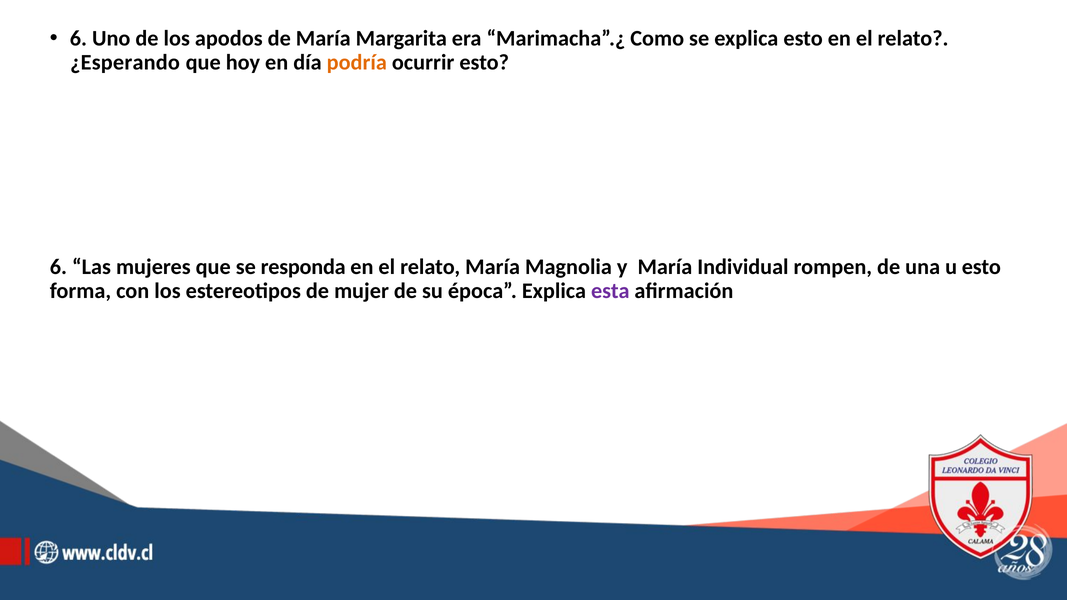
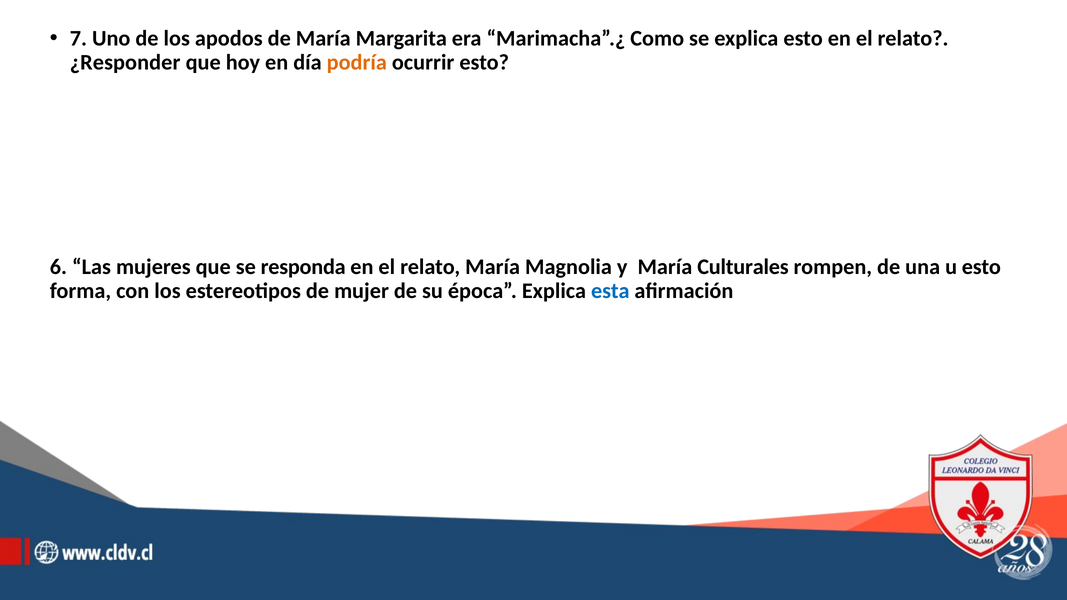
6: 6 -> 7 (78, 39)
¿Esperando: ¿Esperando -> ¿Responder (125, 63)
Individual: Individual -> Culturales (743, 267)
esta colour: purple -> blue (610, 291)
